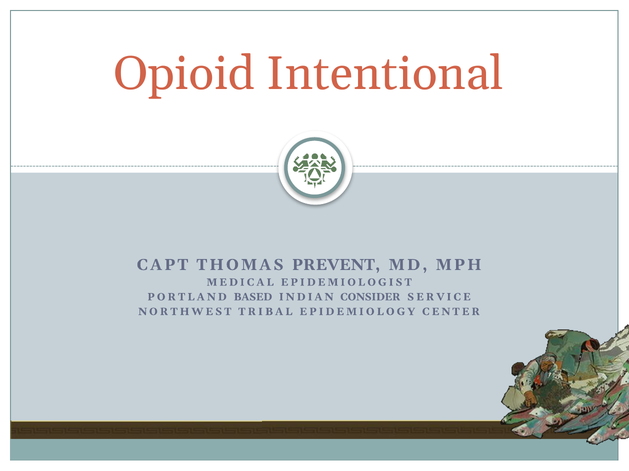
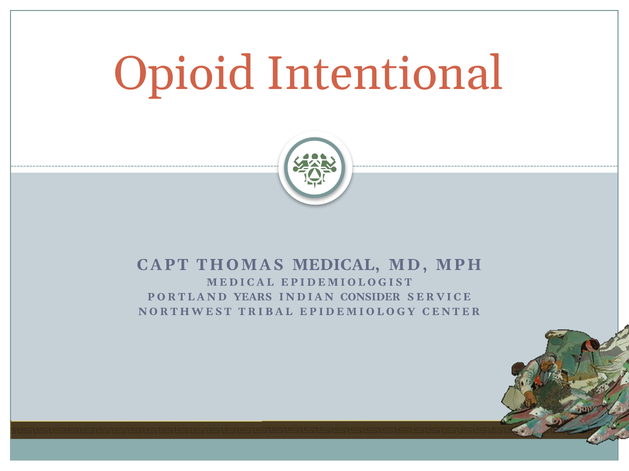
THOMAS PREVENT: PREVENT -> MEDICAL (336, 265)
BASED: BASED -> YEARS (253, 297)
